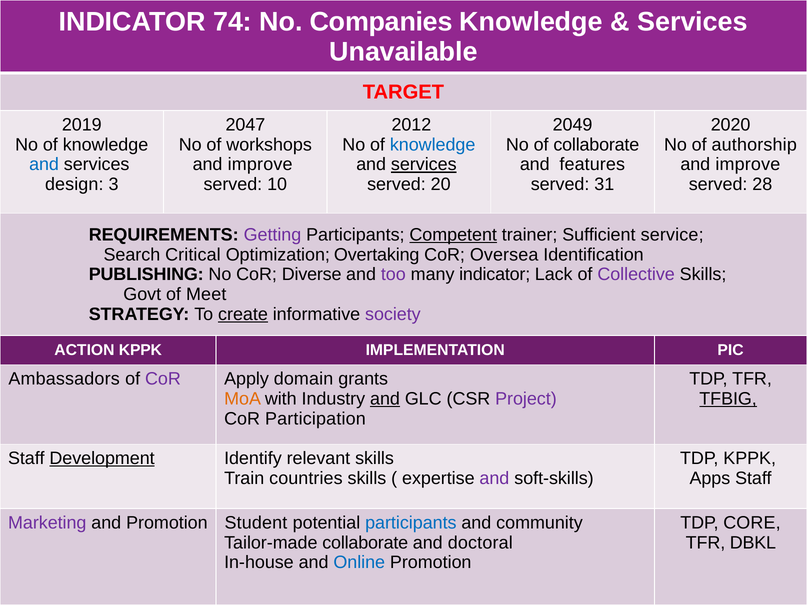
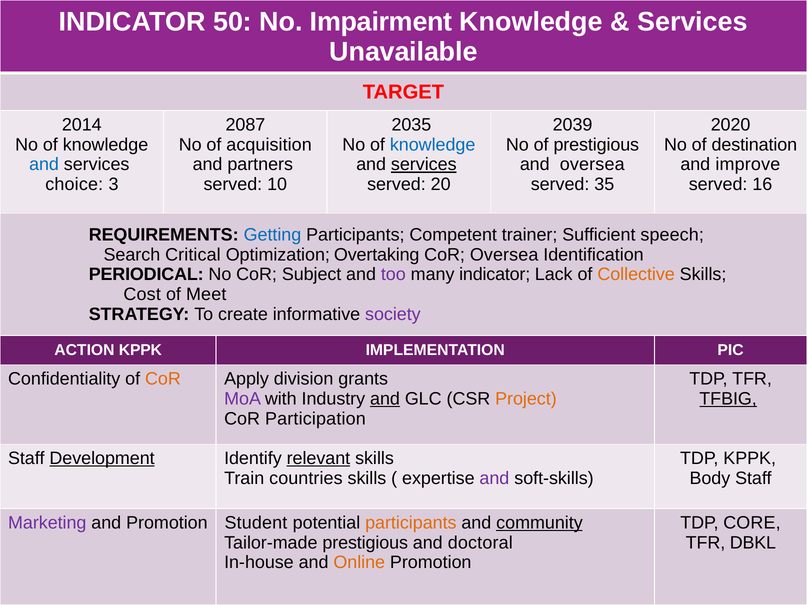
74: 74 -> 50 (232, 22)
Companies: Companies -> Impairment (381, 22)
2019: 2019 -> 2014 (82, 125)
2047: 2047 -> 2087 (245, 125)
2012: 2012 -> 2035 (411, 125)
2049: 2049 -> 2039 (573, 125)
workshops: workshops -> acquisition (269, 145)
of collaborate: collaborate -> prestigious (596, 145)
authorship: authorship -> destination (754, 145)
improve: improve -> partners (260, 165)
and features: features -> oversea (592, 165)
design: design -> choice (74, 185)
31: 31 -> 35 (604, 185)
28: 28 -> 16 (762, 185)
Getting colour: purple -> blue (272, 235)
Competent underline: present -> none (453, 235)
service: service -> speech (672, 235)
PUBLISHING: PUBLISHING -> PERIODICAL (146, 275)
Diverse: Diverse -> Subject (312, 275)
Collective colour: purple -> orange (636, 275)
Govt: Govt -> Cost (142, 295)
create underline: present -> none (243, 314)
Ambassadors: Ambassadors -> Confidentiality (64, 379)
CoR colour: purple -> orange (163, 379)
domain: domain -> division (304, 379)
MoA colour: orange -> purple (243, 399)
Project colour: purple -> orange (526, 399)
relevant underline: none -> present (318, 459)
Apps: Apps -> Body (710, 479)
participants colour: blue -> orange (411, 523)
community underline: none -> present (539, 523)
Tailor-made collaborate: collaborate -> prestigious (365, 543)
Online colour: blue -> orange (359, 563)
